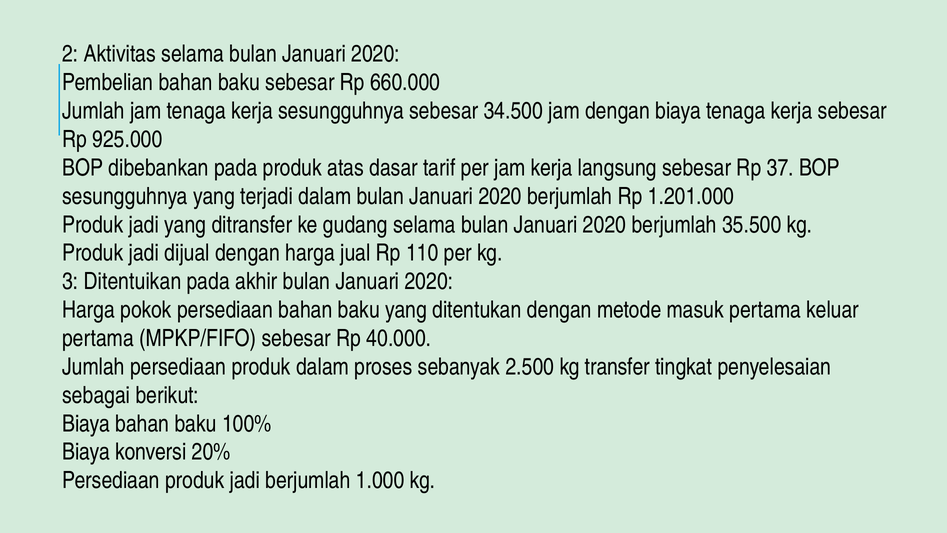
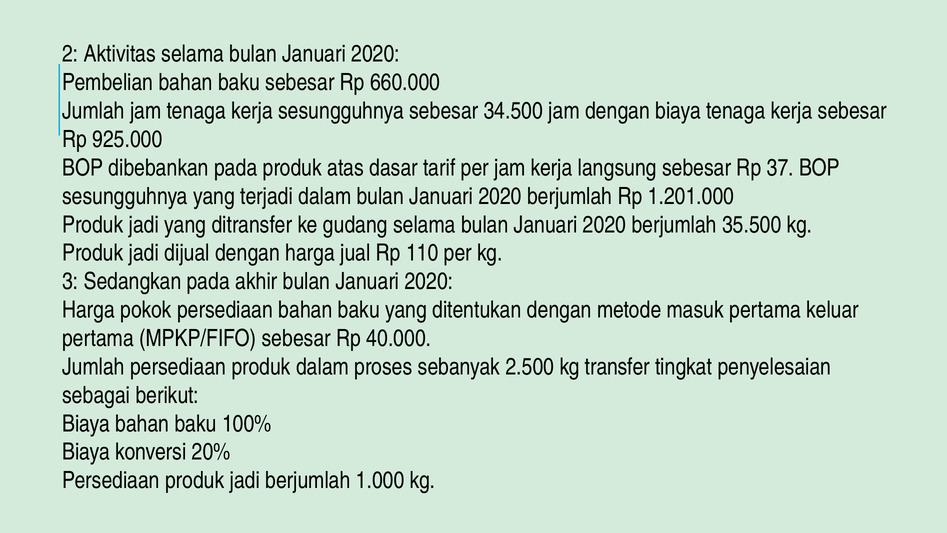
Ditentuikan: Ditentuikan -> Sedangkan (133, 281)
